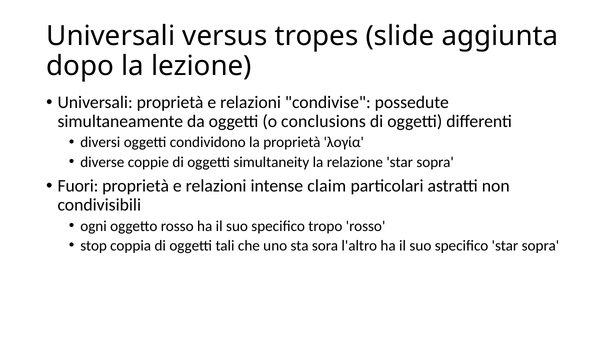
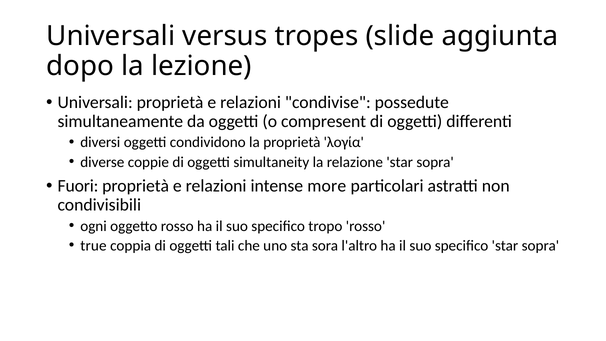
conclusions: conclusions -> compresent (324, 122)
claim: claim -> more (327, 186)
stop: stop -> true (93, 245)
